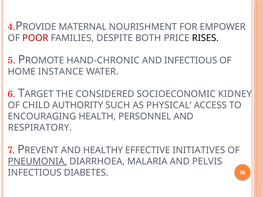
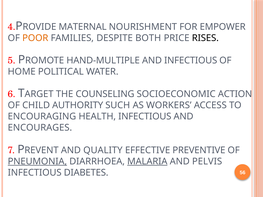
POOR colour: red -> orange (35, 38)
HAND-CHRONIC: HAND-CHRONIC -> HAND-MULTIPLE (103, 61)
INSTANCE: INSTANCE -> POLITICAL (61, 72)
CONSIDERED: CONSIDERED -> COUNSELING (105, 94)
KIDNEY: KIDNEY -> ACTION (235, 94)
PHYSICAL: PHYSICAL -> WORKERS (169, 105)
HEALTH PERSONNEL: PERSONNEL -> INFECTIOUS (145, 117)
RESPIRATORY: RESPIRATORY -> ENCOURAGES (40, 128)
HEALTHY: HEALTHY -> QUALITY (103, 150)
INITIATIVES: INITIATIVES -> PREVENTIVE (199, 150)
MALARIA underline: none -> present (147, 162)
